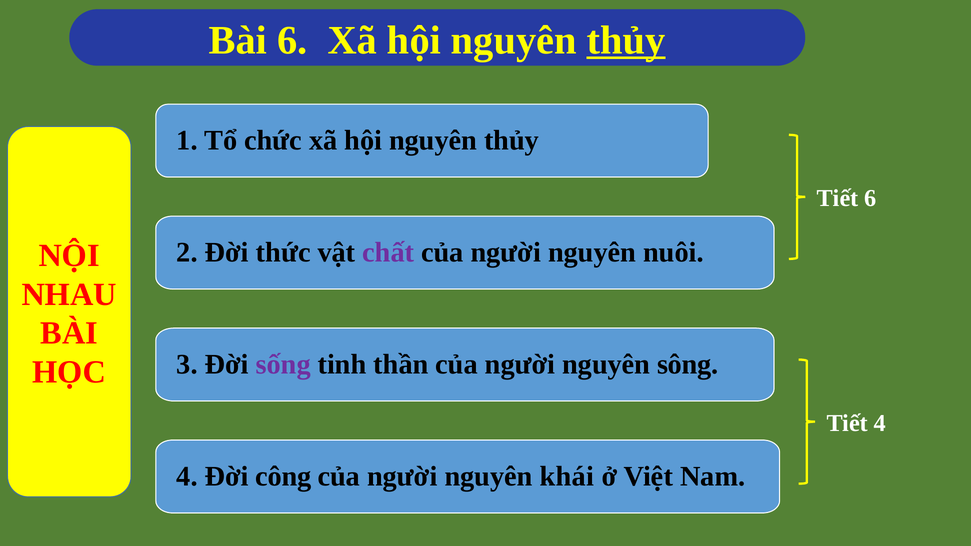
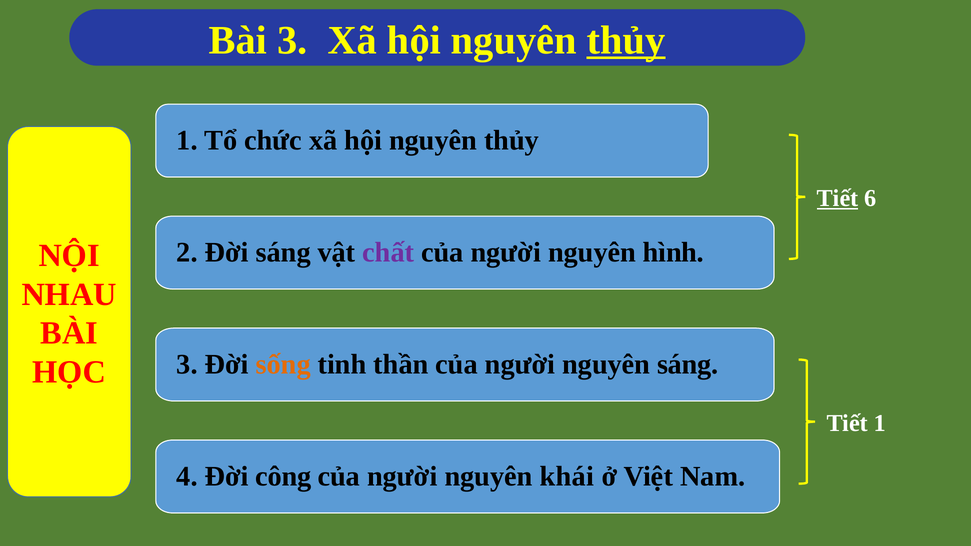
Bài 6: 6 -> 3 (292, 40)
Tiết underline: none -> present (838, 198)
Đời thức: thức -> sáng (283, 253)
nuôi: nuôi -> hình (674, 253)
sống colour: purple -> orange (283, 364)
nguyên sông: sông -> sáng (688, 364)
Tiết 4: 4 -> 1 (880, 423)
